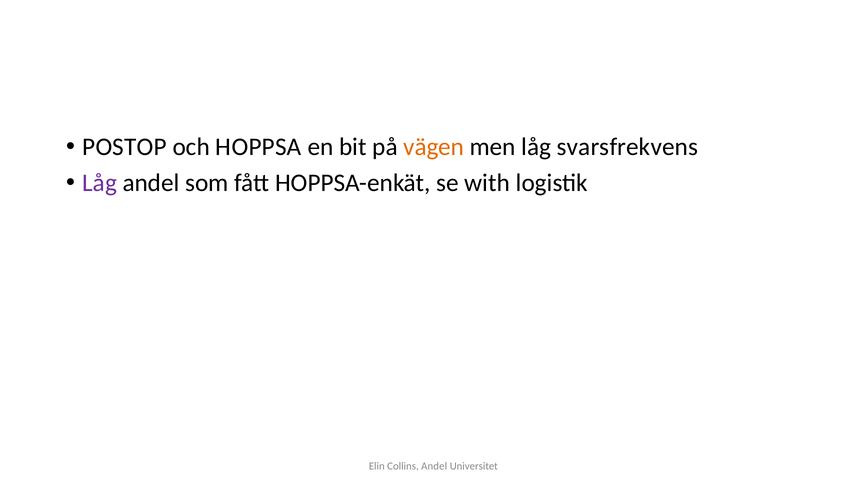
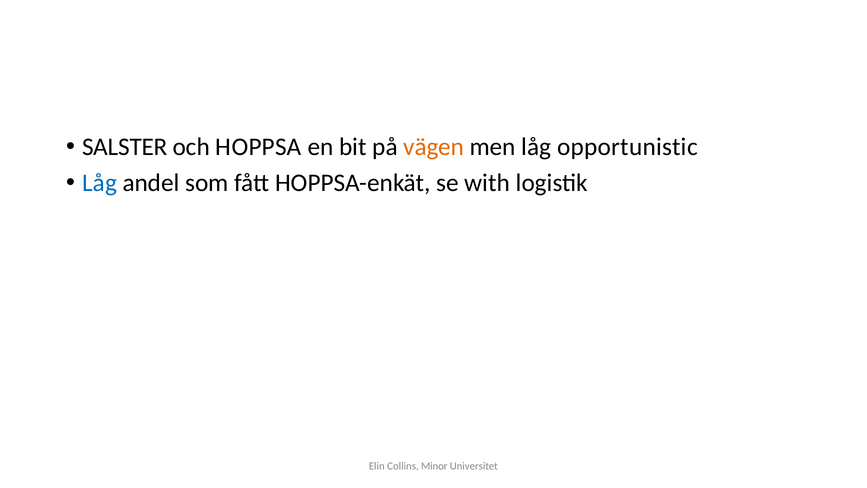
POSTOP: POSTOP -> SALSTER (125, 147)
svarsfrekvens: svarsfrekvens -> opportunistic (627, 147)
Låg colour: purple -> blue (100, 183)
Collins Andel: Andel -> Minor (434, 466)
